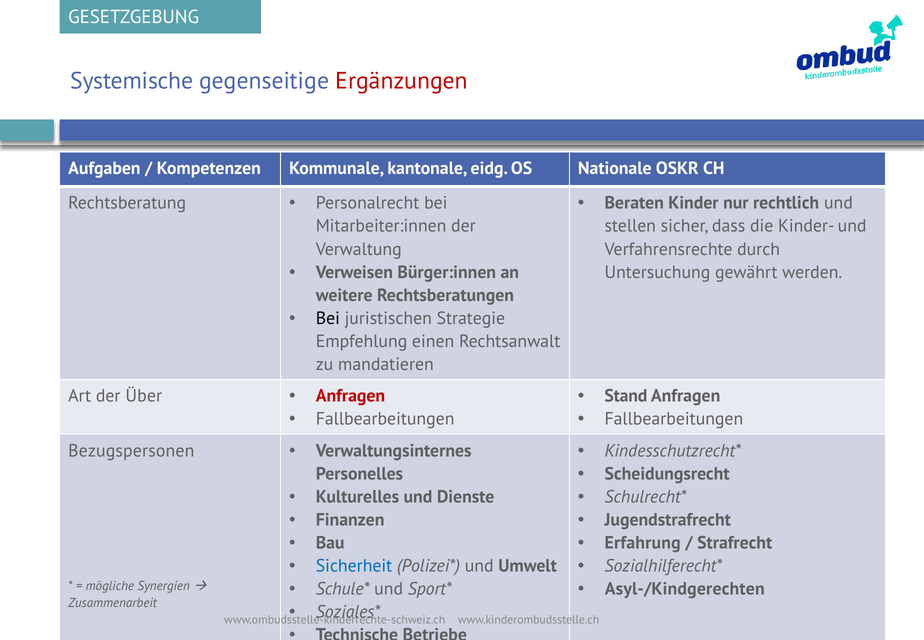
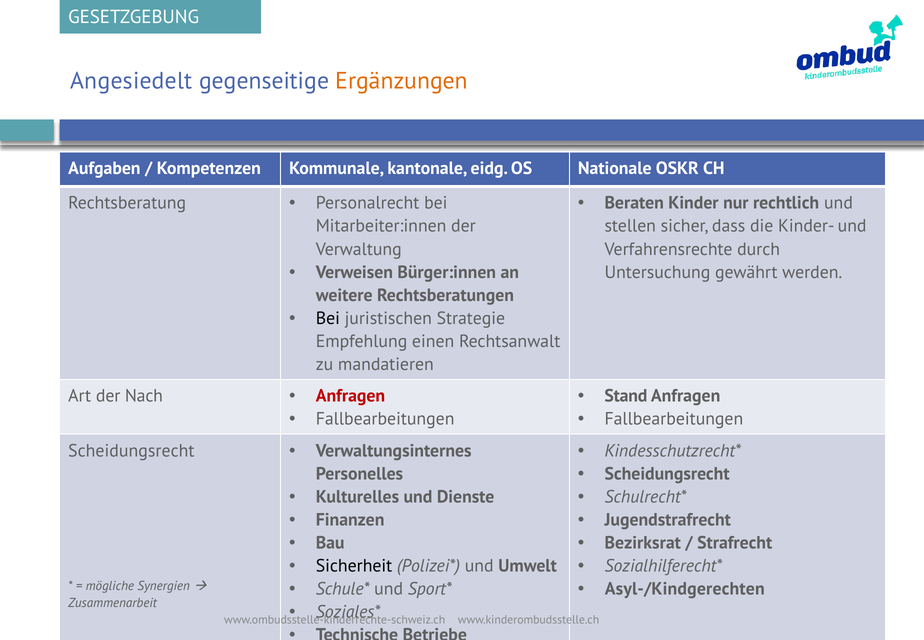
Systemische: Systemische -> Angesiedelt (131, 81)
Ergänzungen colour: red -> orange (402, 81)
Über: Über -> Nach (144, 396)
Bezugspersonen: Bezugspersonen -> Scheidungsrecht (131, 450)
Erfahrung: Erfahrung -> Bezirksrat (643, 543)
Sicherheit colour: blue -> black (354, 566)
